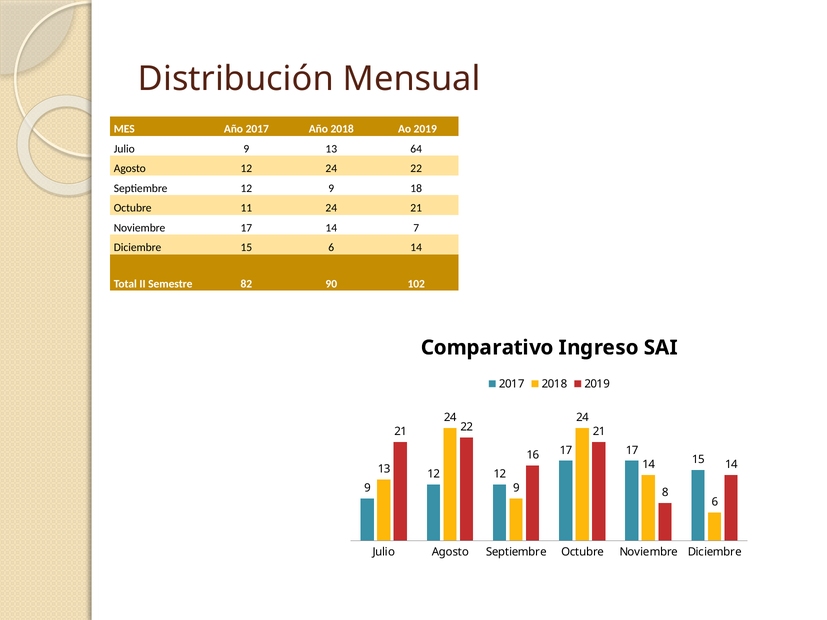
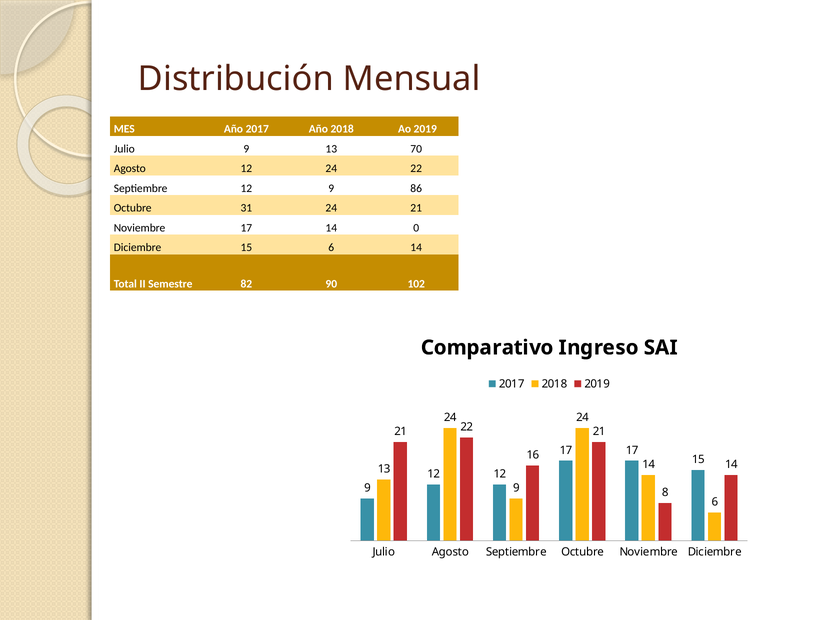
64: 64 -> 70 (416, 149)
18: 18 -> 86 (416, 188)
11: 11 -> 31 (246, 208)
7: 7 -> 0 (416, 228)
